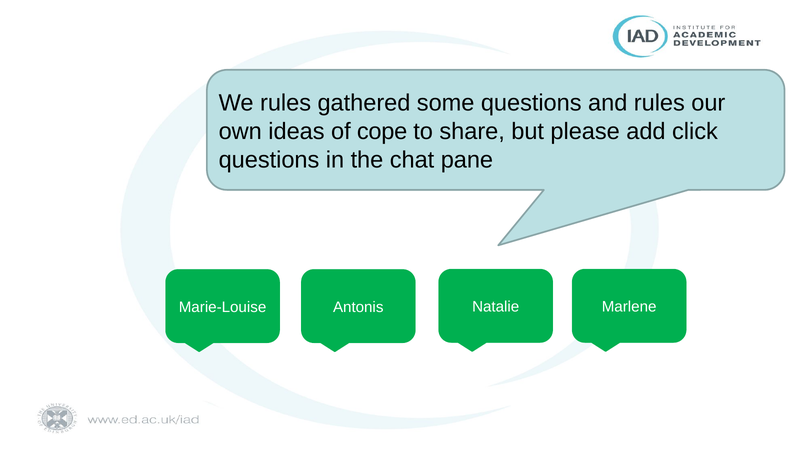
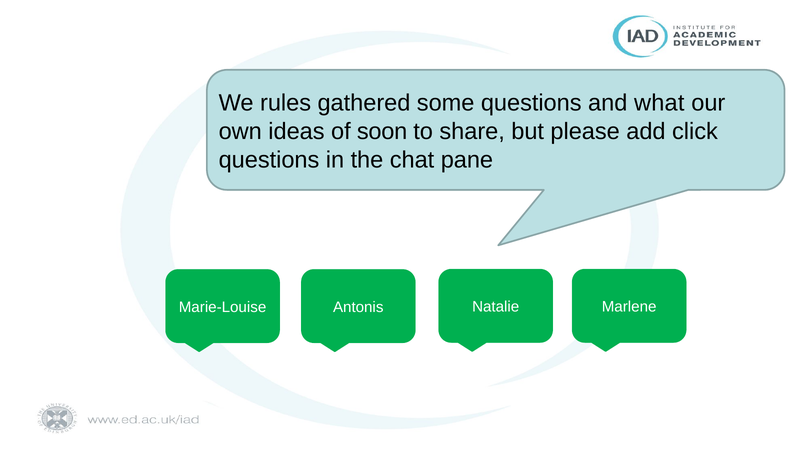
and rules: rules -> what (659, 103)
cope: cope -> soon (382, 131)
